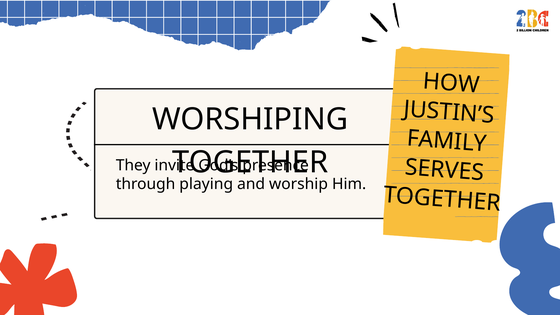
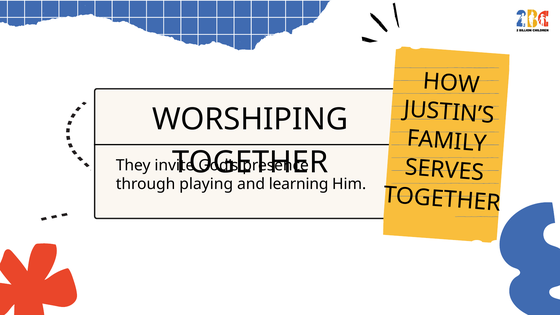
worship: worship -> learning (299, 184)
